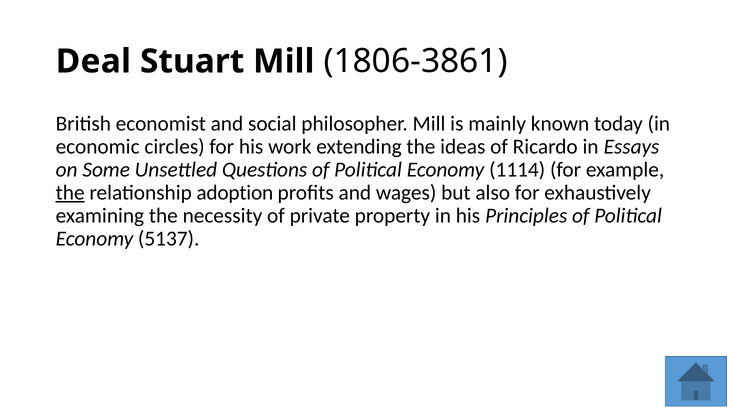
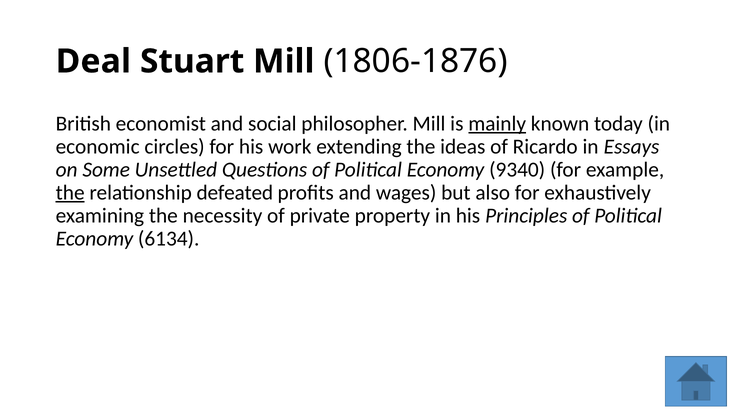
1806-3861: 1806-3861 -> 1806-1876 (416, 61)
mainly underline: none -> present (497, 124)
1114: 1114 -> 9340 (517, 170)
adoption: adoption -> defeated (235, 193)
5137: 5137 -> 6134 (169, 239)
